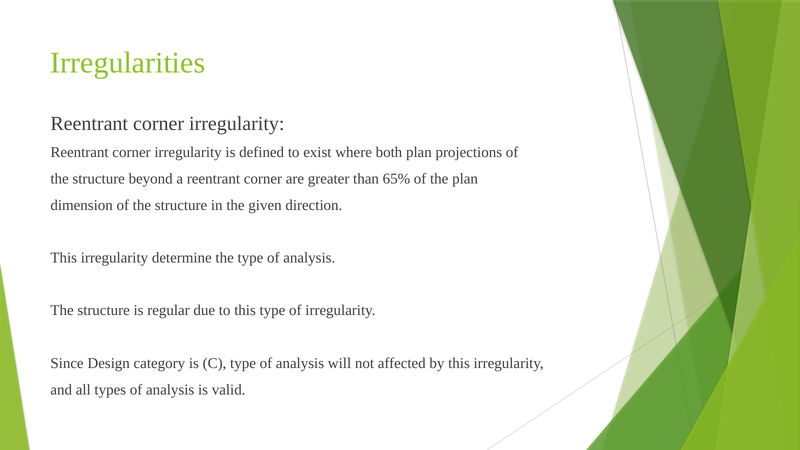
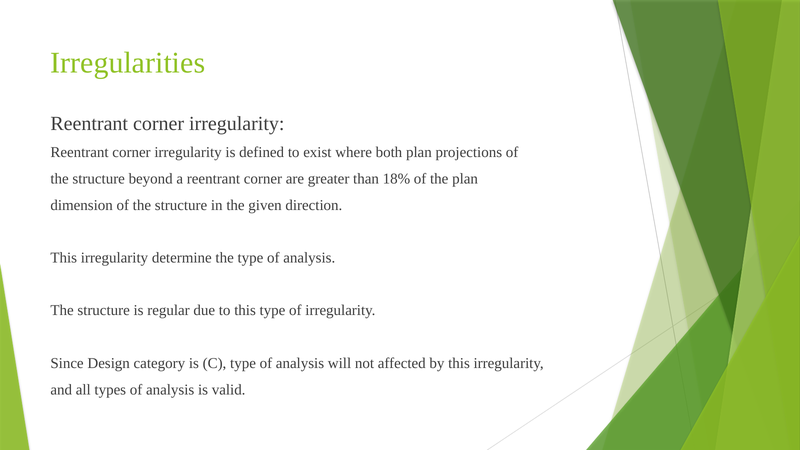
65%: 65% -> 18% (396, 179)
